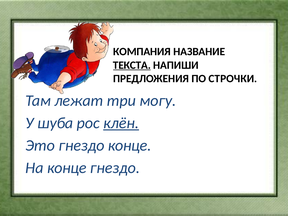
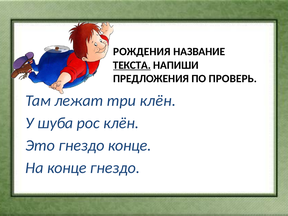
КОМПАНИЯ: КОМПАНИЯ -> РОЖДЕНИЯ (142, 52)
СТРОЧКИ: СТРОЧКИ -> ПРОВЕРЬ (233, 79)
три могу: могу -> клён (158, 101)
клён underline: present -> none (121, 123)
